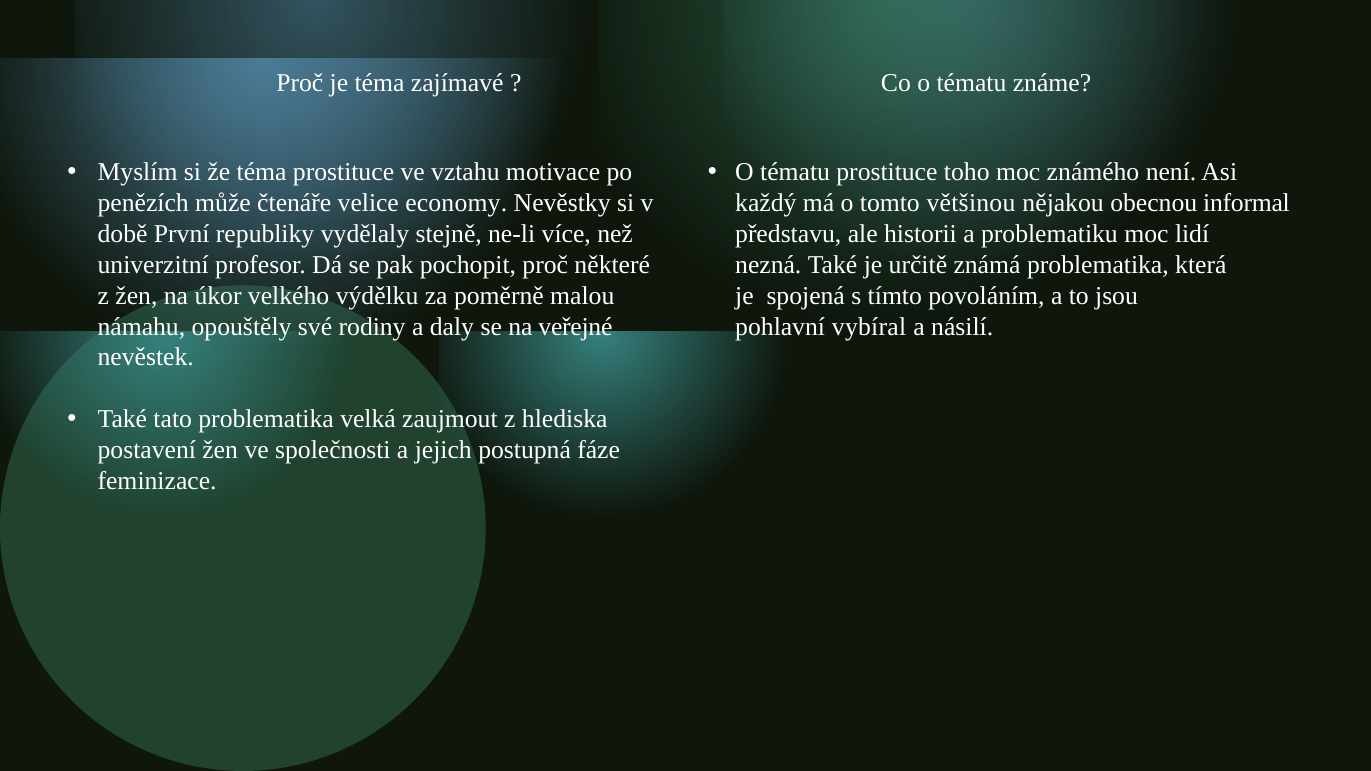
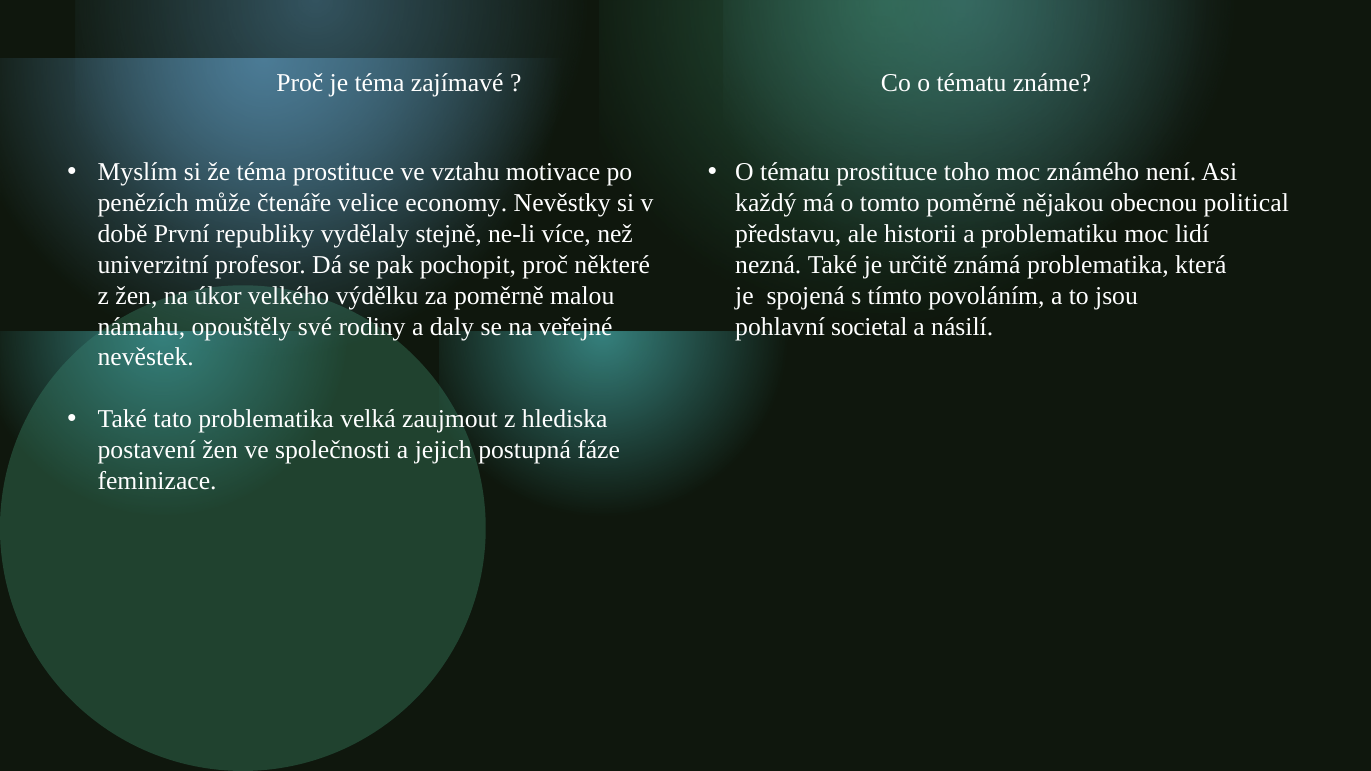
tomto většinou: většinou -> poměrně (971, 203)
informal: informal -> political (1246, 203)
vybíral: vybíral -> societal (869, 327)
